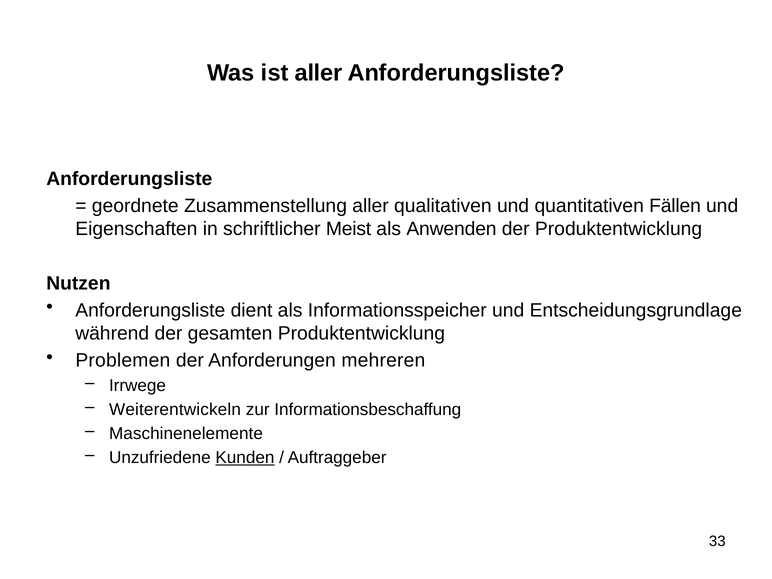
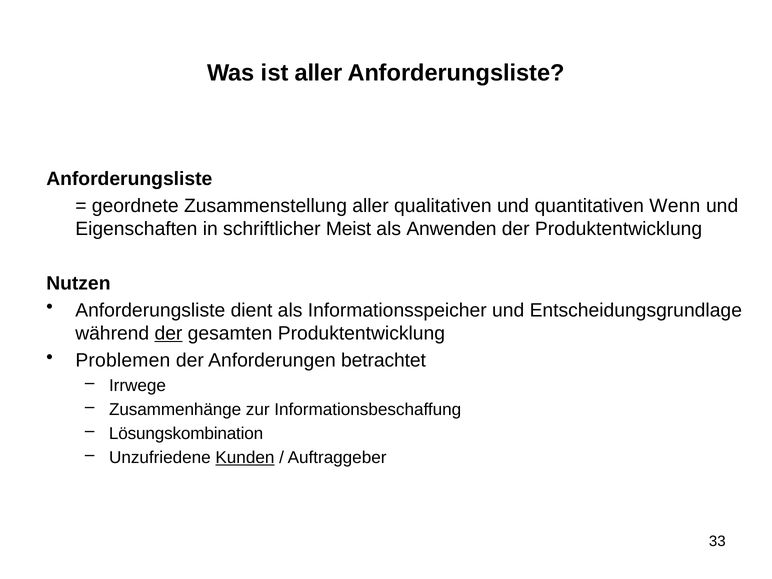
Fällen: Fällen -> Wenn (675, 206)
der underline: none -> present (169, 333)
mehreren: mehreren -> betrachtet (384, 360)
Weiterentwickeln: Weiterentwickeln -> Zusammenhänge (175, 409)
Maschinenelemente: Maschinenelemente -> Lösungskombination (186, 434)
